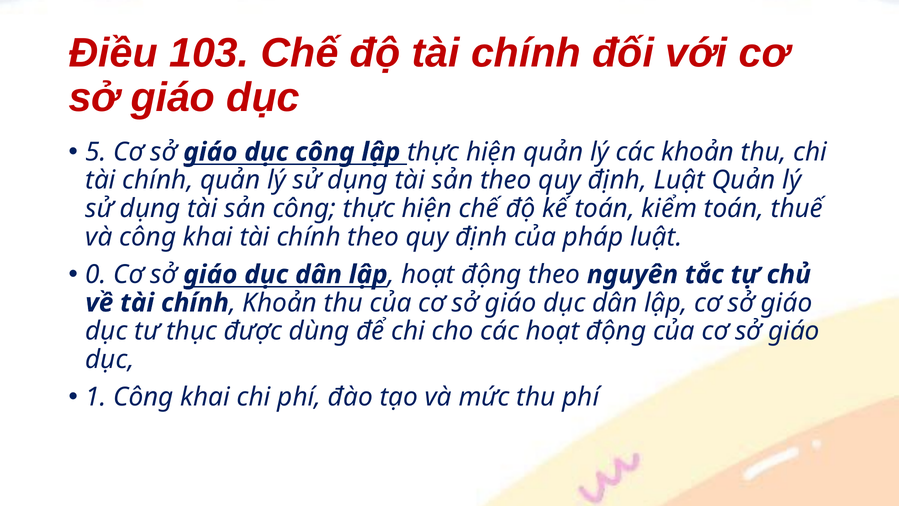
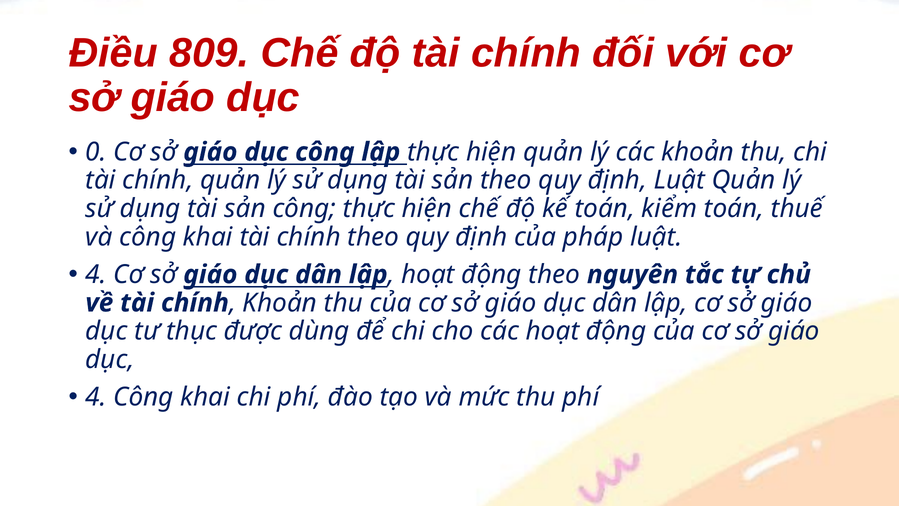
103: 103 -> 809 (209, 53)
5: 5 -> 0 (96, 152)
0: 0 -> 4 (96, 274)
1: 1 -> 4 (96, 397)
